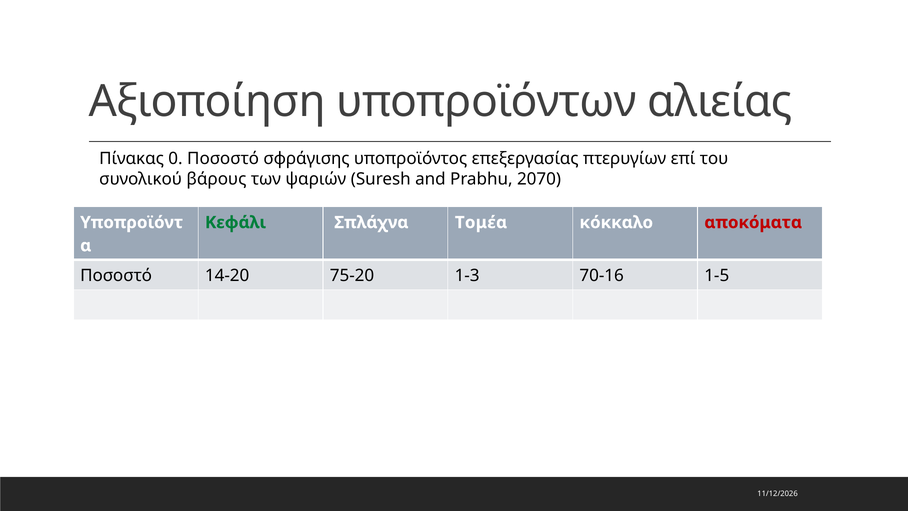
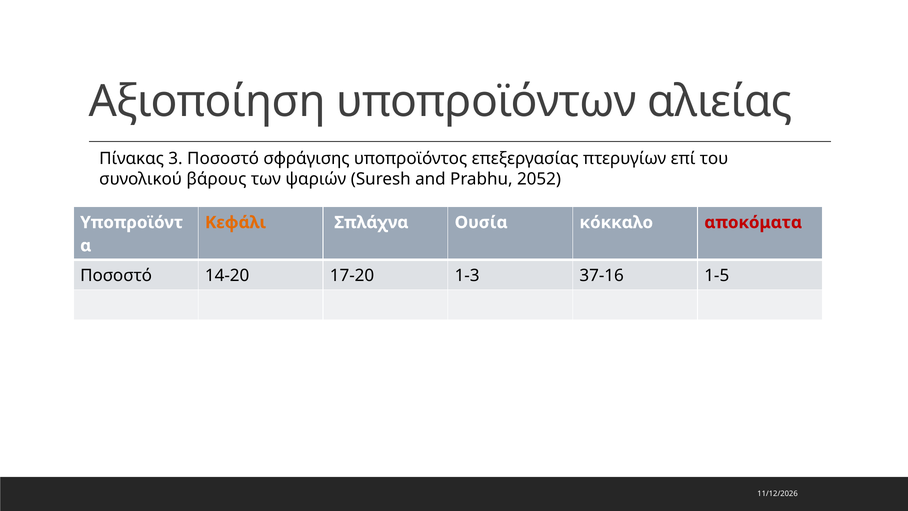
0: 0 -> 3 (175, 159)
2070: 2070 -> 2052 (539, 179)
Κεφάλι colour: green -> orange (236, 222)
Τομέα: Τομέα -> Ουσία (481, 222)
75-20: 75-20 -> 17-20 (352, 276)
70-16: 70-16 -> 37-16 (602, 276)
